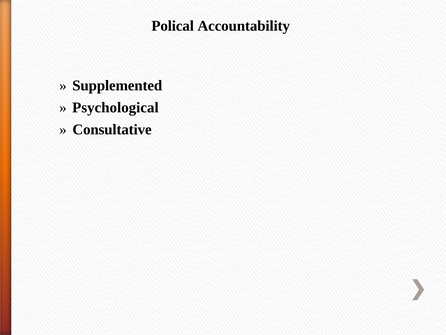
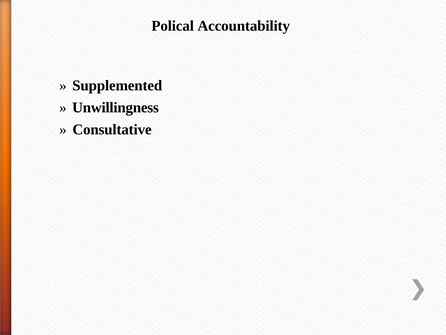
Psychological: Psychological -> Unwillingness (116, 107)
